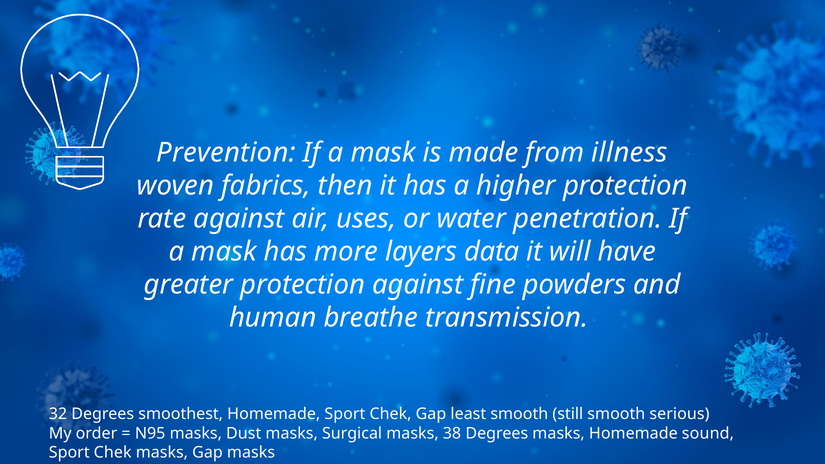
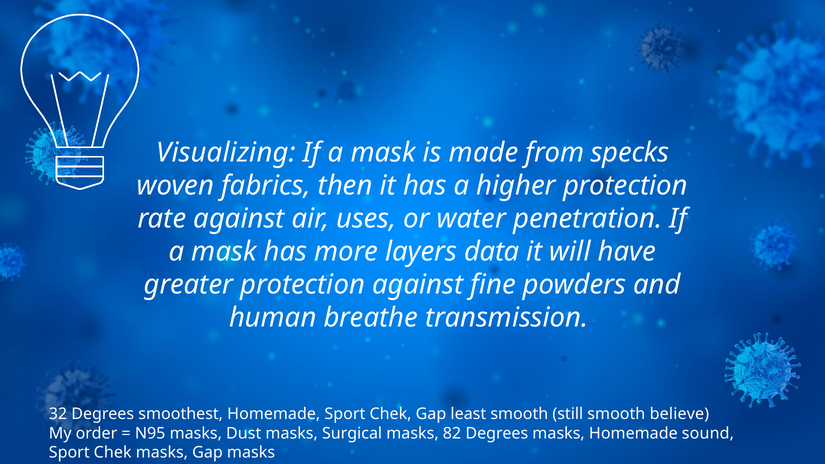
Prevention: Prevention -> Visualizing (226, 153)
illness: illness -> specks (630, 153)
serious: serious -> believe (679, 414)
38: 38 -> 82 (452, 433)
